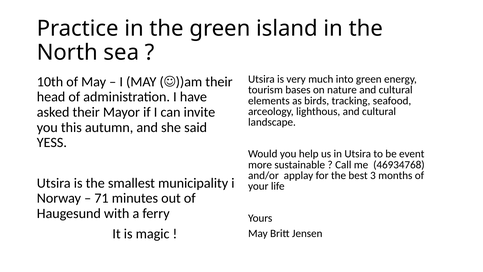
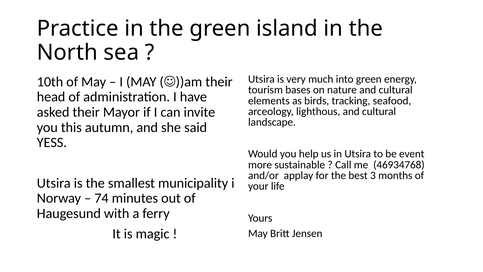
71: 71 -> 74 (101, 198)
